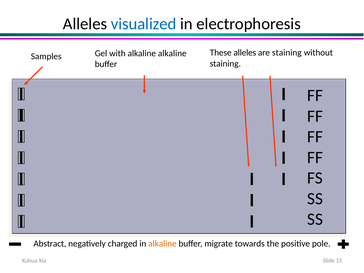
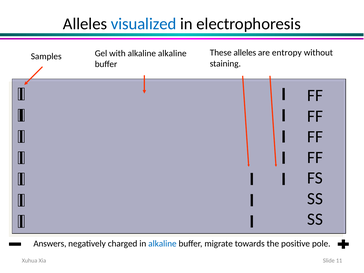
are staining: staining -> entropy (287, 53)
Abstract: Abstract -> Answers (50, 244)
alkaline colour: orange -> blue (162, 244)
